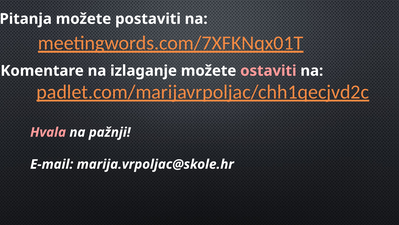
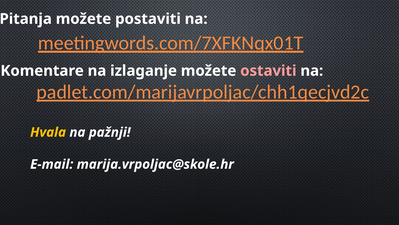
Hvala colour: pink -> yellow (48, 132)
